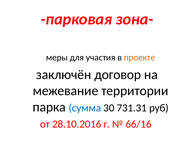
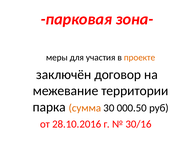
сумма colour: blue -> orange (85, 108)
731.31: 731.31 -> 000.50 (132, 108)
66/16: 66/16 -> 30/16 (138, 124)
